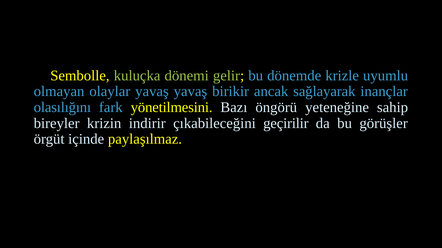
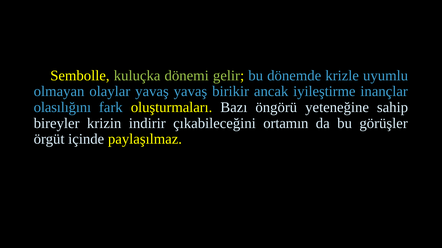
sağlayarak: sağlayarak -> iyileştirme (324, 92)
yönetilmesini: yönetilmesini -> oluşturmaları (172, 108)
geçirilir: geçirilir -> ortamın (286, 123)
